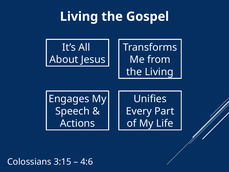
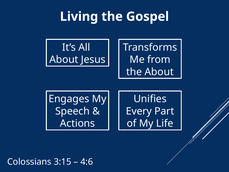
the Living: Living -> About (159, 72)
